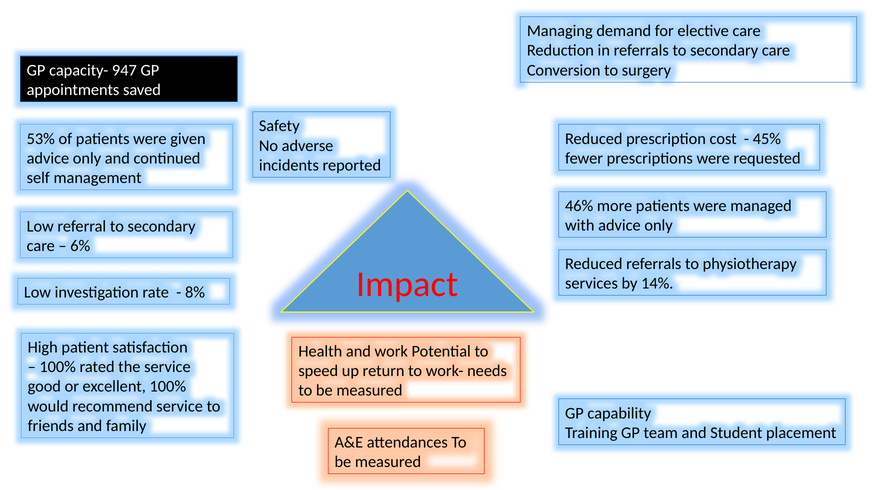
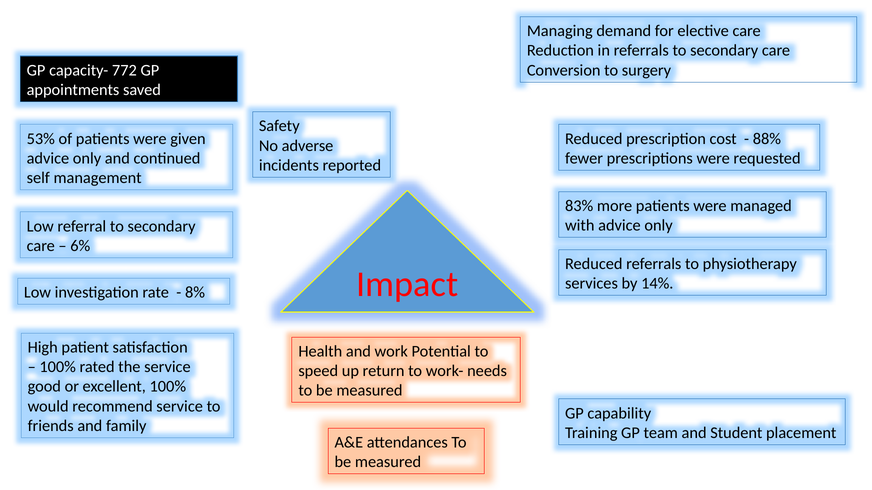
947: 947 -> 772 (124, 70)
45%: 45% -> 88% (767, 139)
46%: 46% -> 83% (579, 206)
